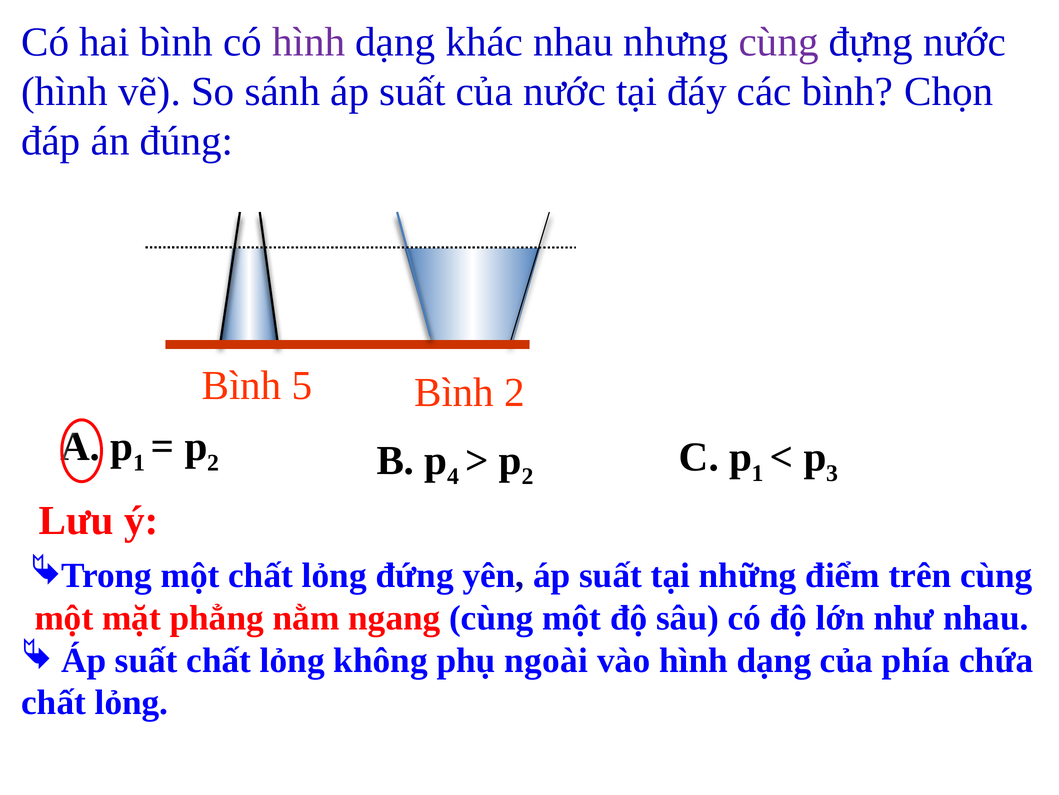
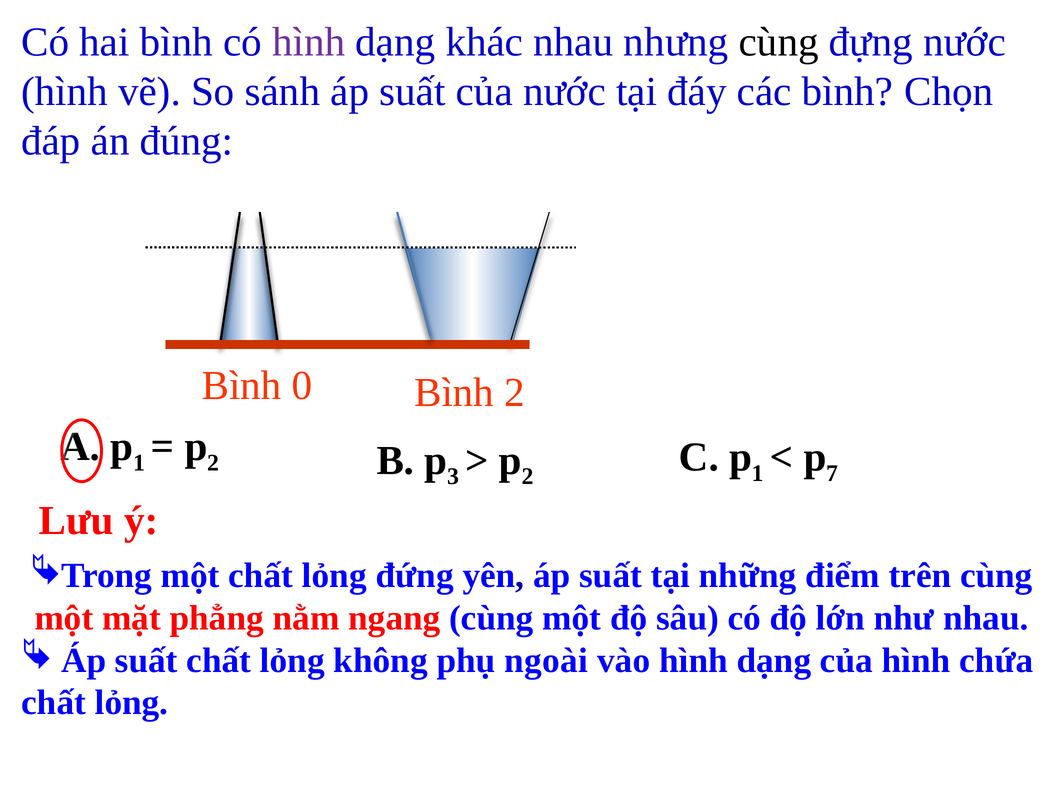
cùng colour: purple -> black (779, 42)
5: 5 -> 0 (302, 385)
4: 4 -> 3 (453, 476)
3: 3 -> 7 (832, 473)
của phía: phía -> hình (916, 660)
